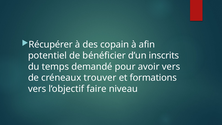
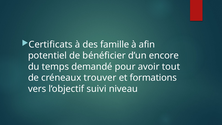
Récupérer: Récupérer -> Certificats (51, 44)
copain: copain -> famille (115, 44)
inscrits: inscrits -> encore (164, 55)
avoir vers: vers -> tout (171, 67)
faire: faire -> suivi (96, 89)
